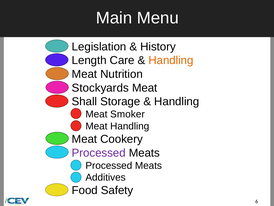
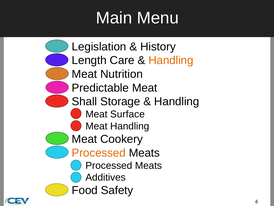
Stockyards: Stockyards -> Predictable (100, 88)
Smoker: Smoker -> Surface (127, 114)
Processed colour: purple -> orange (99, 153)
